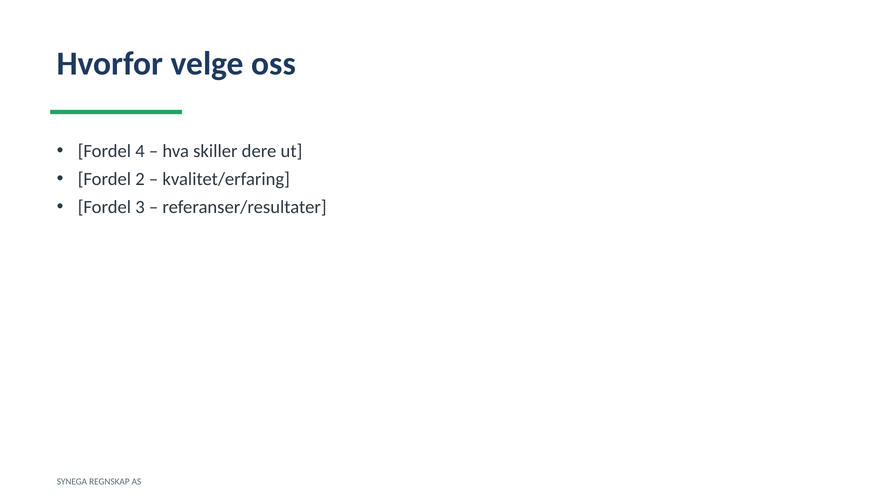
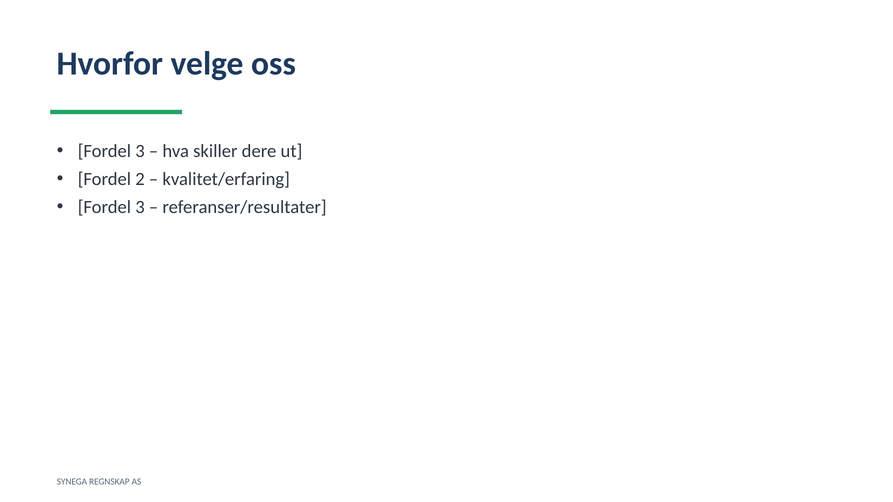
4: 4 -> 3 (140, 151)
